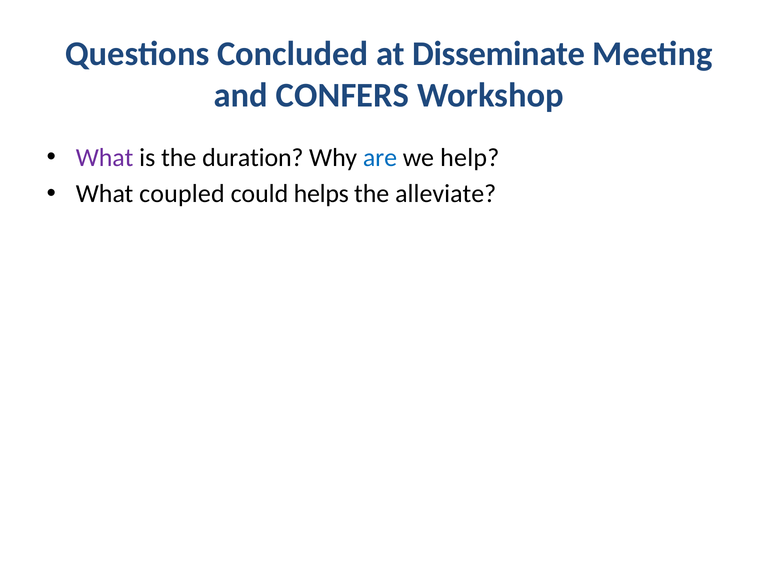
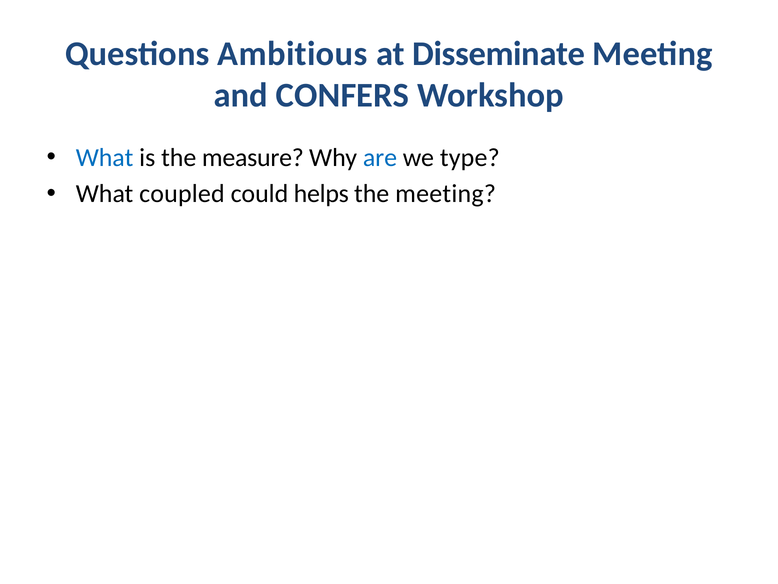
Concluded: Concluded -> Ambitious (292, 54)
What colour: purple -> blue (105, 157)
duration: duration -> measure (253, 157)
help: help -> type (470, 157)
the alleviate: alleviate -> meeting (446, 194)
